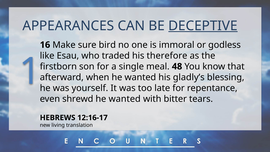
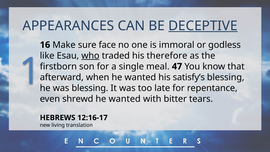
bird: bird -> face (107, 45)
who underline: none -> present (90, 56)
48: 48 -> 47 (177, 66)
gladly’s: gladly’s -> satisfy’s (189, 77)
was yourself: yourself -> blessing (90, 88)
